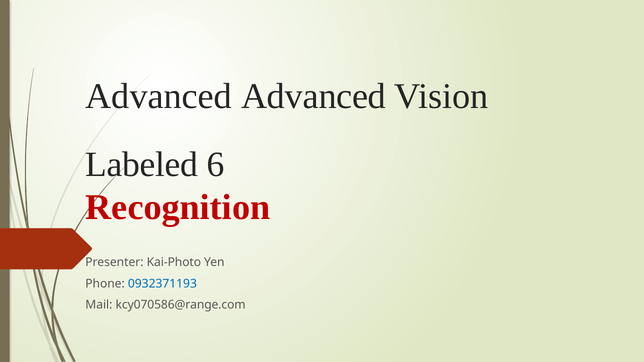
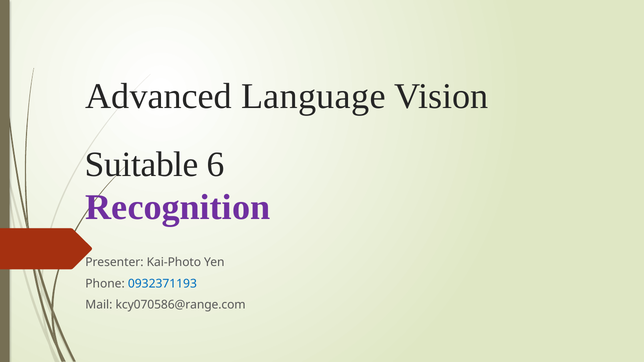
Advanced Advanced: Advanced -> Language (313, 97)
Labeled: Labeled -> Suitable (142, 165)
Recognition colour: red -> purple (178, 208)
